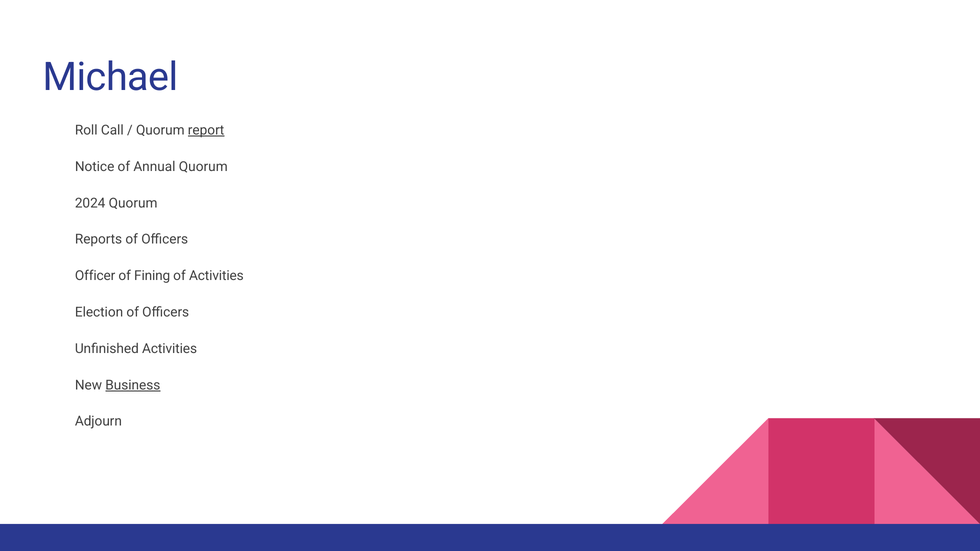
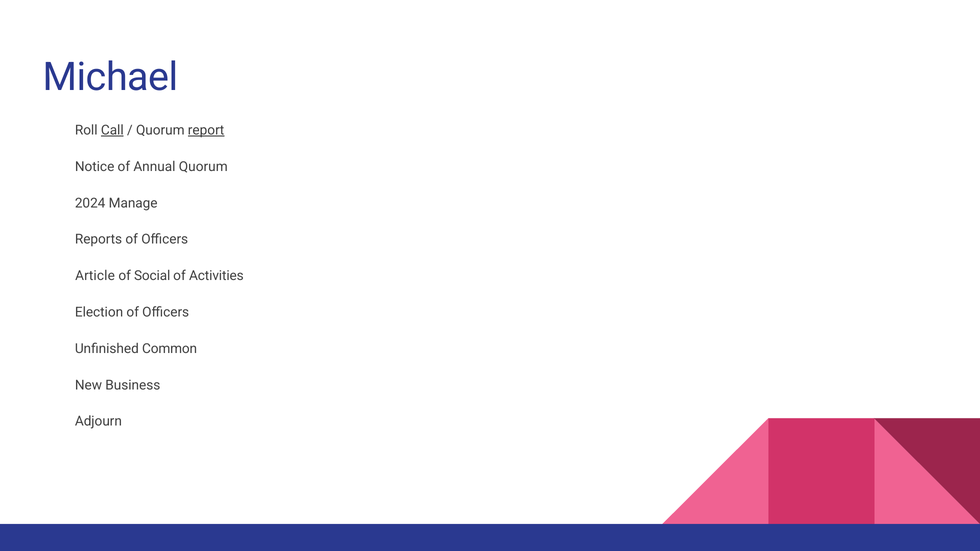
Call underline: none -> present (112, 130)
2024 Quorum: Quorum -> Manage (133, 203)
Officer: Officer -> Article (95, 276)
Fining: Fining -> Social (152, 276)
Unfinished Activities: Activities -> Common (170, 349)
Business underline: present -> none (133, 385)
